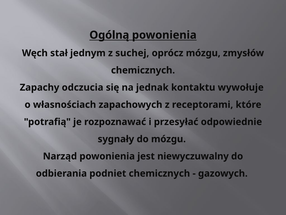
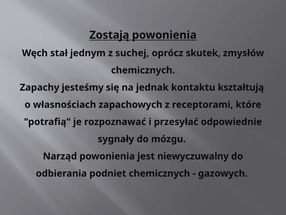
Ogólną: Ogólną -> Zostają (109, 35)
oprócz mózgu: mózgu -> skutek (203, 53)
odczucia: odczucia -> jesteśmy (83, 87)
wywołuje: wywołuje -> kształtują (241, 87)
